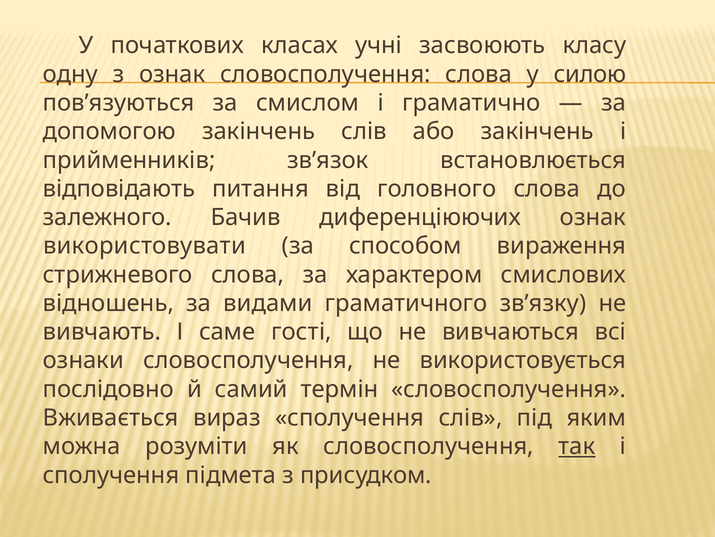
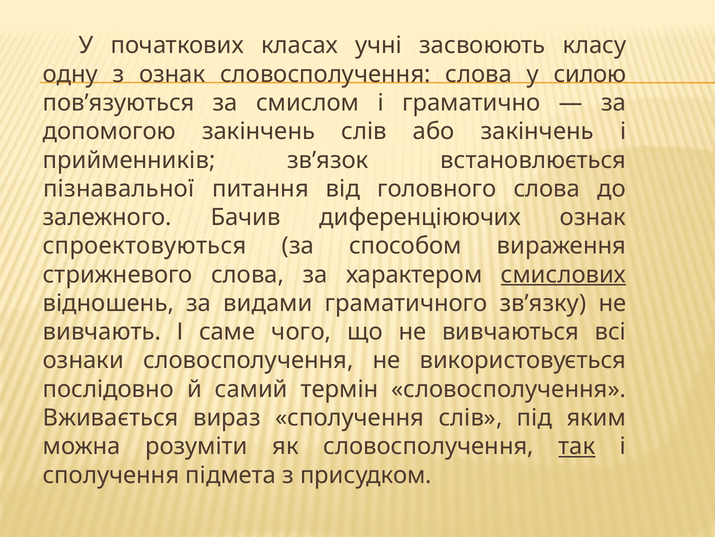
відповідають: відповідають -> пізнавальної (119, 189)
використовувати: використовувати -> спроектовуються (145, 246)
смислових underline: none -> present (564, 274)
гості: гості -> чого (301, 332)
